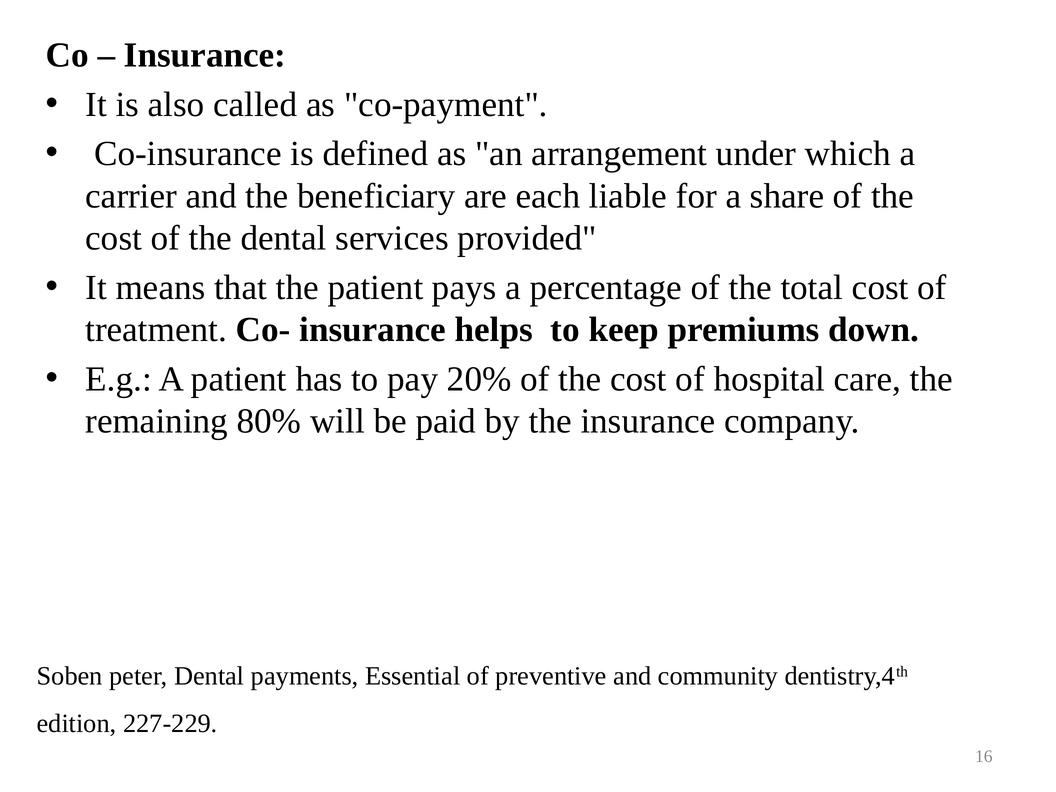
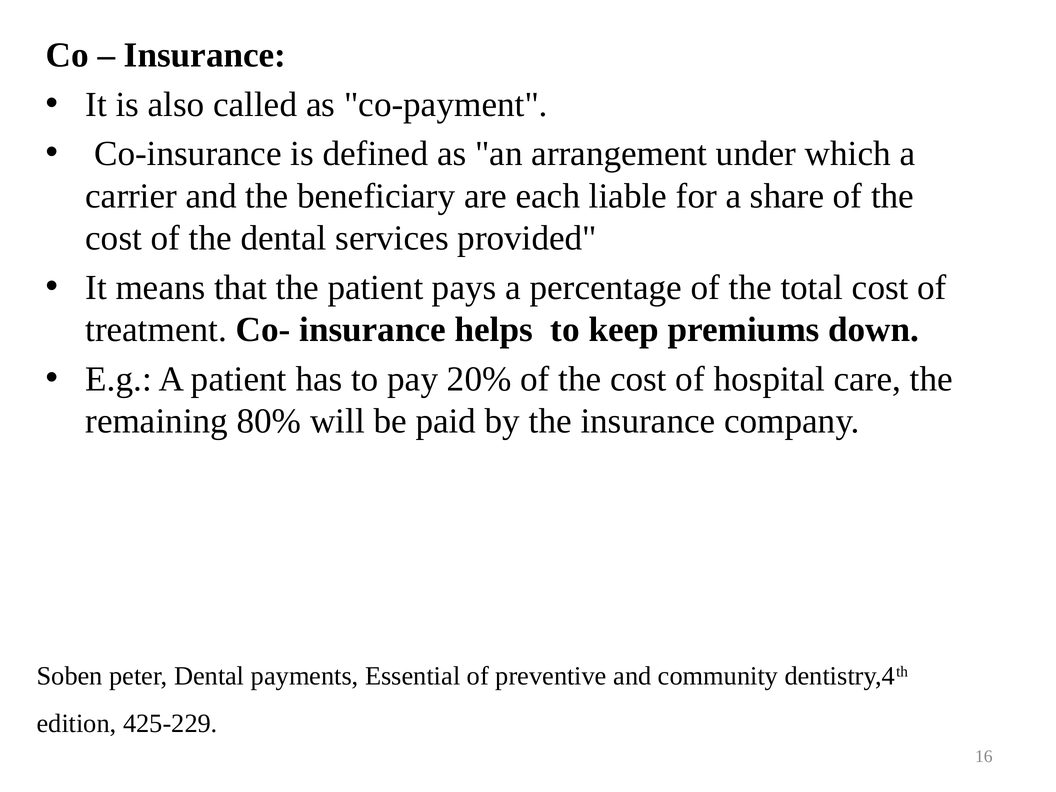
227-229: 227-229 -> 425-229 (170, 724)
